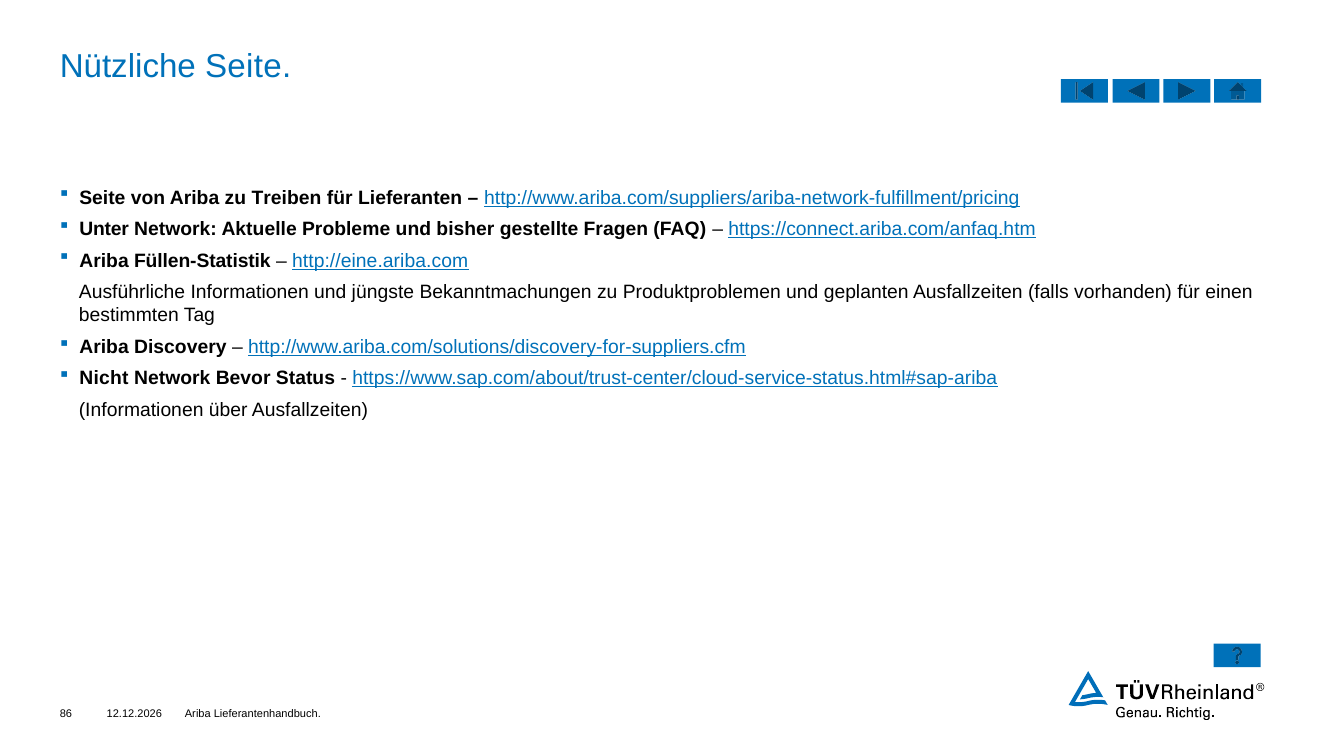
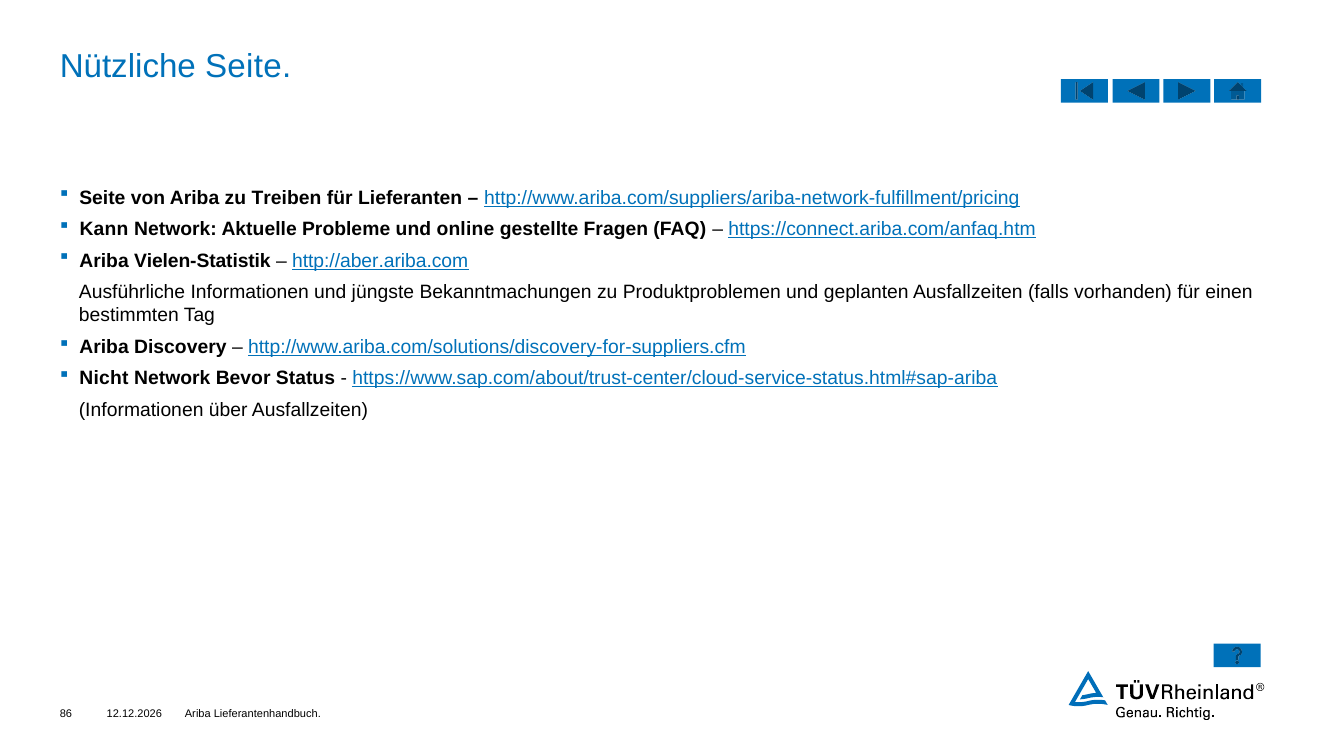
Unter: Unter -> Kann (104, 229)
bisher: bisher -> online (465, 229)
Füllen-Statistik: Füllen-Statistik -> Vielen-Statistik (202, 261)
http://eine.ariba.com: http://eine.ariba.com -> http://aber.ariba.com (380, 261)
